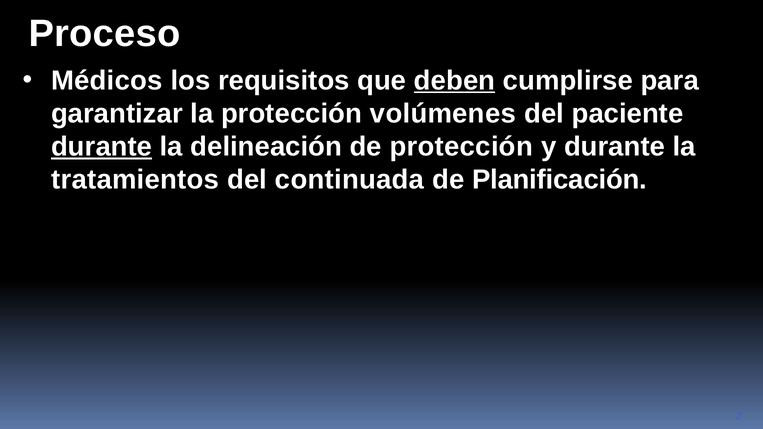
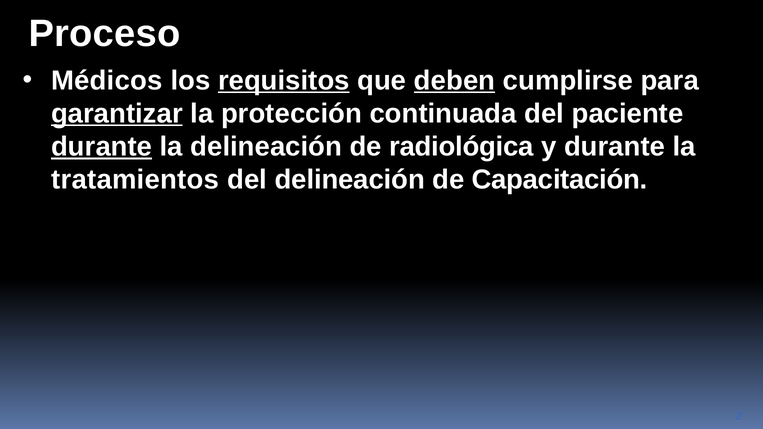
requisitos underline: none -> present (284, 81)
garantizar underline: none -> present (117, 114)
volúmenes: volúmenes -> continuada (443, 114)
de protección: protección -> radiológica (462, 147)
del continuada: continuada -> delineación (350, 180)
Planificación: Planificación -> Capacitación (560, 180)
